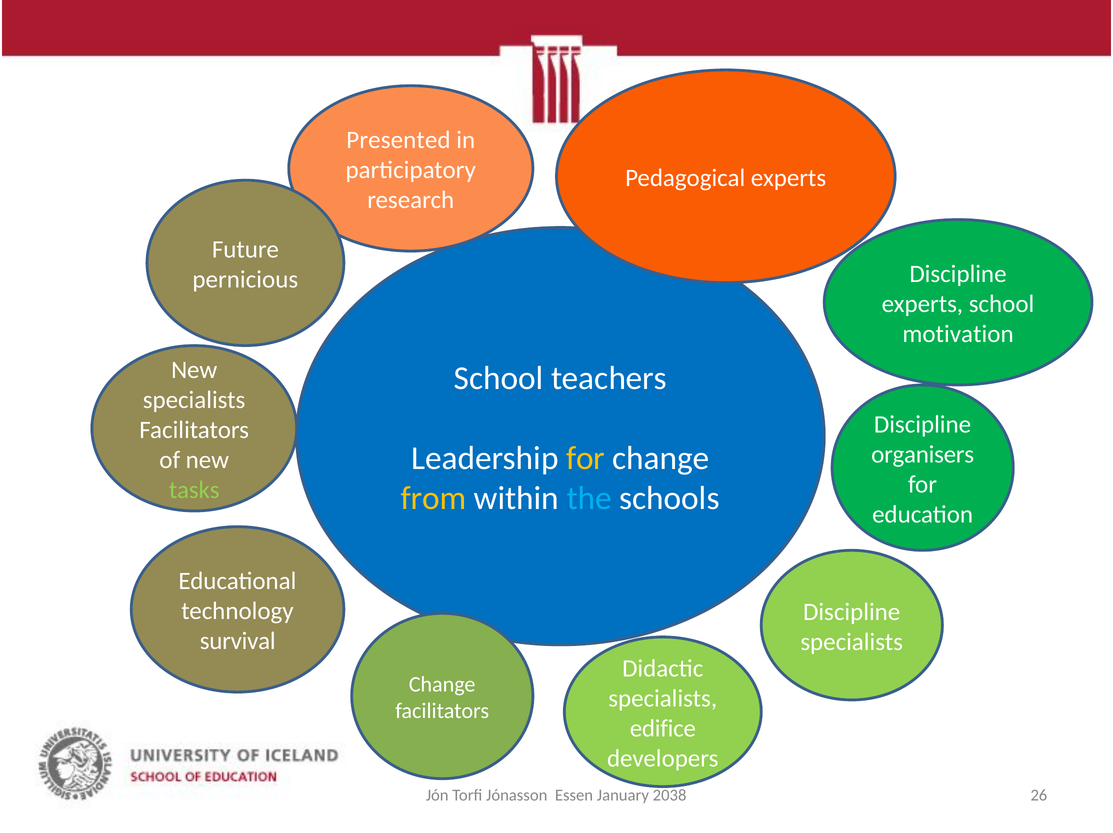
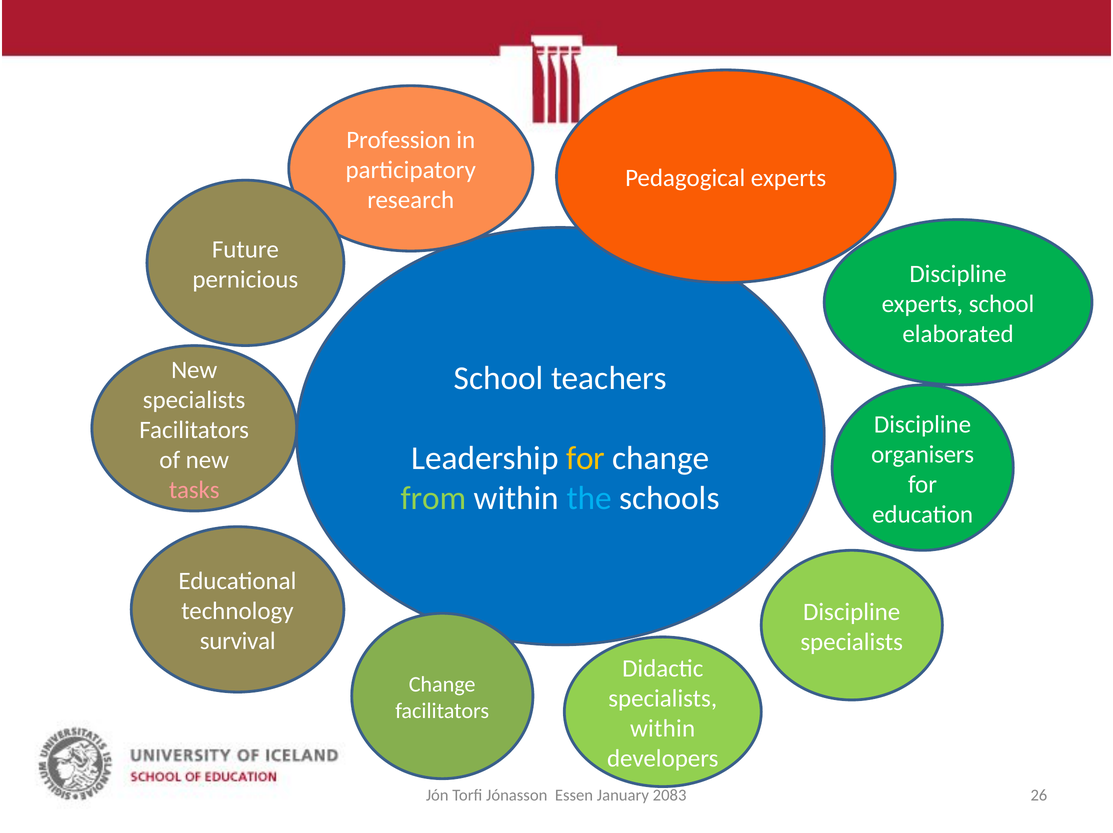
Presented: Presented -> Profession (399, 140)
motivation: motivation -> elaborated (958, 334)
tasks colour: light green -> pink (194, 490)
from colour: yellow -> light green (434, 498)
edifice: edifice -> within (663, 728)
2038: 2038 -> 2083 (670, 795)
